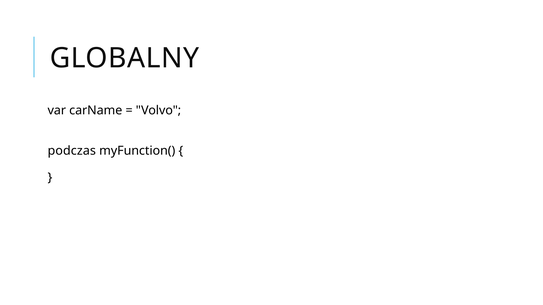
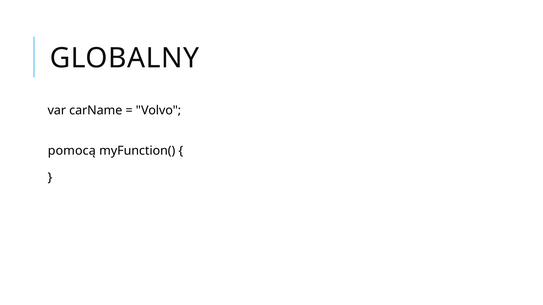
podczas: podczas -> pomocą (72, 151)
